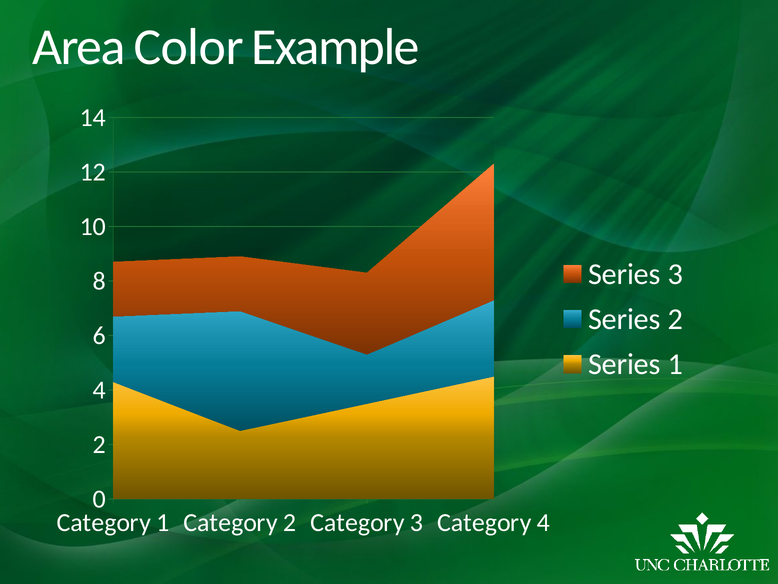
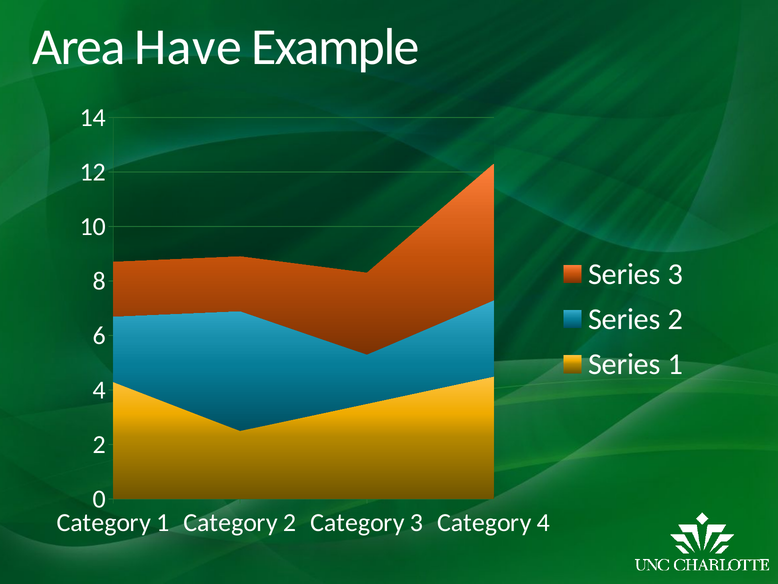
Color: Color -> Have (188, 47)
